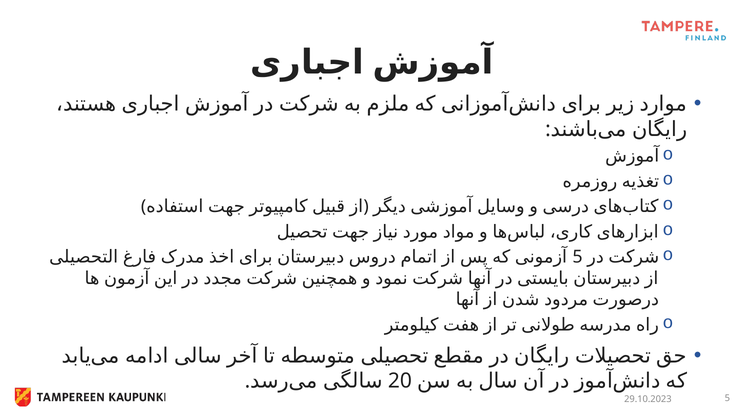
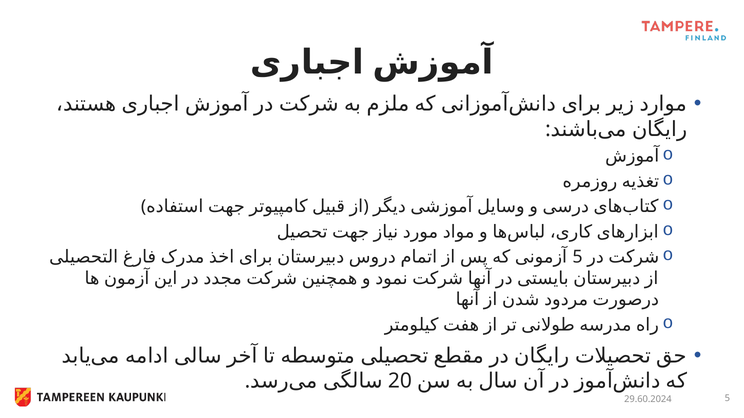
29.10.2023: 29.10.2023 -> 29.60.2024 (648, 400)
